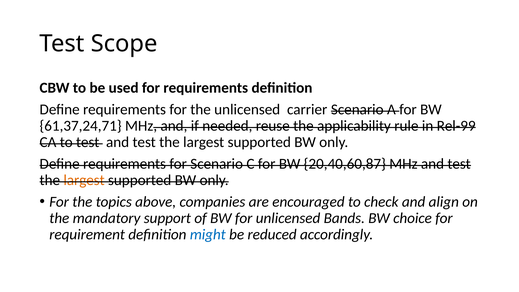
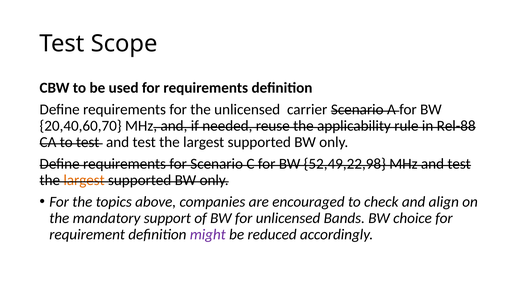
61,37,24,71: 61,37,24,71 -> 20,40,60,70 (81, 126)
Rel-99: Rel-99 -> Rel-88 (456, 126)
20,40,60,87: 20,40,60,87 -> 52,49,22,98 (345, 164)
might colour: blue -> purple (208, 235)
